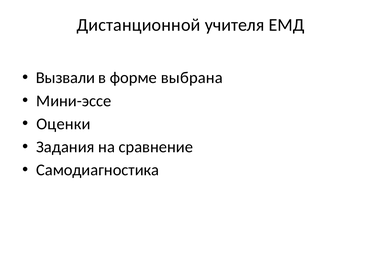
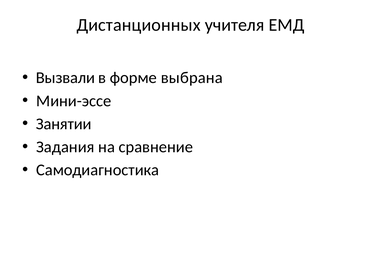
Дистанционной: Дистанционной -> Дистанционных (139, 25)
Оценки: Оценки -> Занятии (64, 124)
